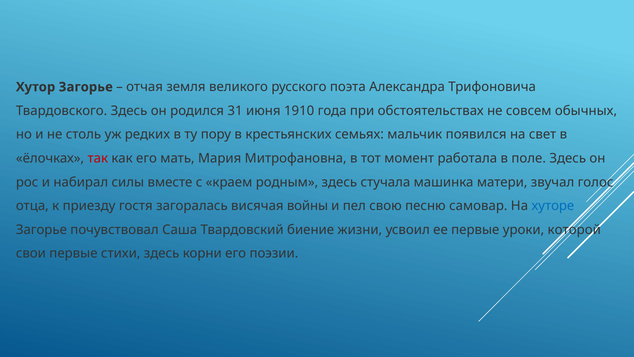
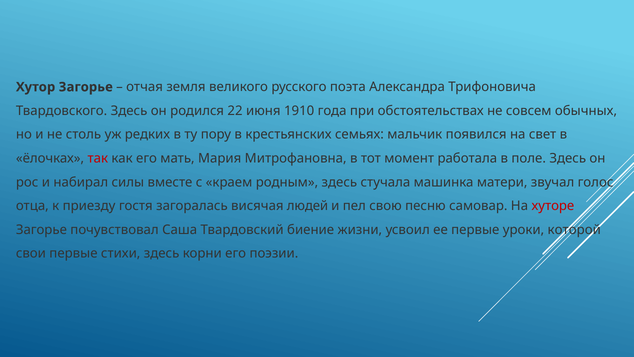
31: 31 -> 22 (235, 111)
войны: войны -> людей (307, 206)
хуторе colour: blue -> red (553, 206)
